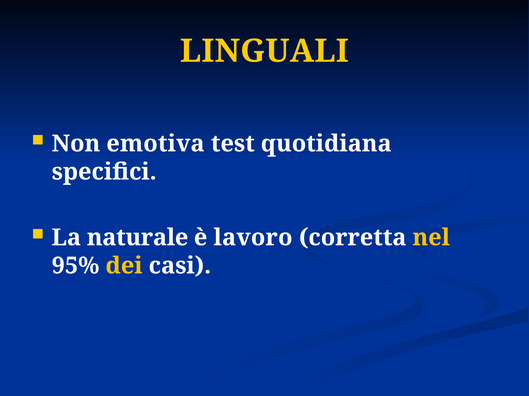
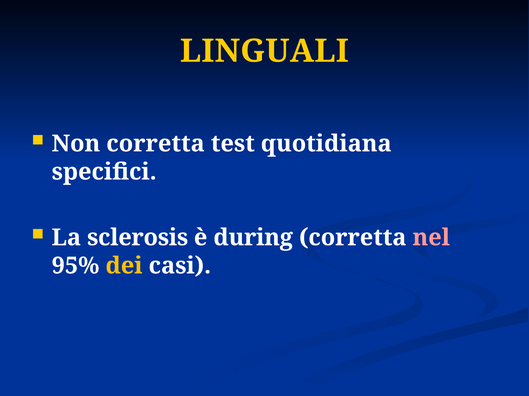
Non emotiva: emotiva -> corretta (156, 144)
naturale: naturale -> sclerosis (138, 238)
lavoro: lavoro -> during (253, 238)
nel colour: yellow -> pink (431, 238)
